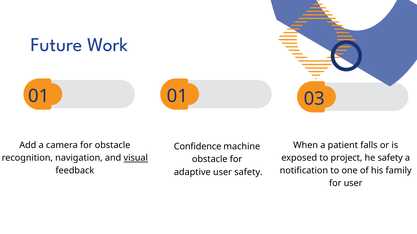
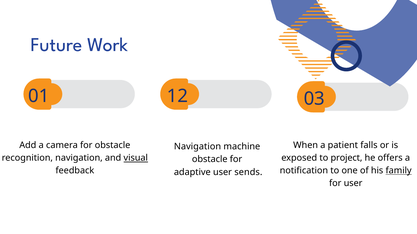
01 01: 01 -> 12 (177, 96)
Confidence: Confidence -> Navigation (198, 147)
he safety: safety -> offers (390, 158)
family underline: none -> present (399, 171)
user safety: safety -> sends (248, 172)
